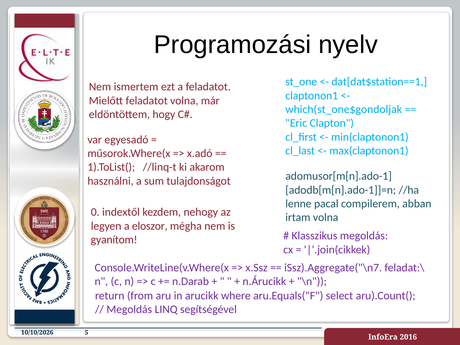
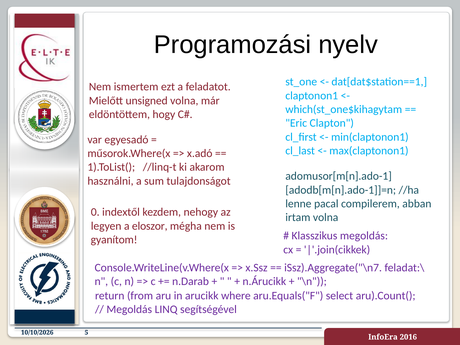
Mielőtt feladatot: feladatot -> unsigned (147, 101)
which(st_one$gondoljak: which(st_one$gondoljak -> which(st_one$kihagytam (344, 109)
